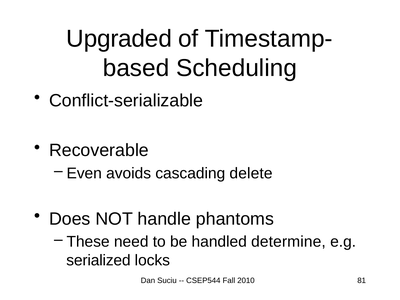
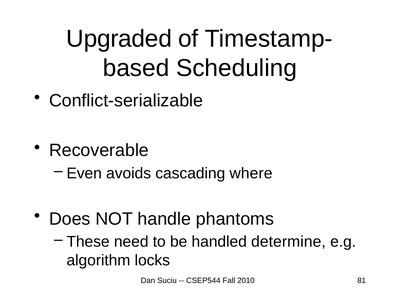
delete: delete -> where (251, 173)
serialized: serialized -> algorithm (98, 261)
